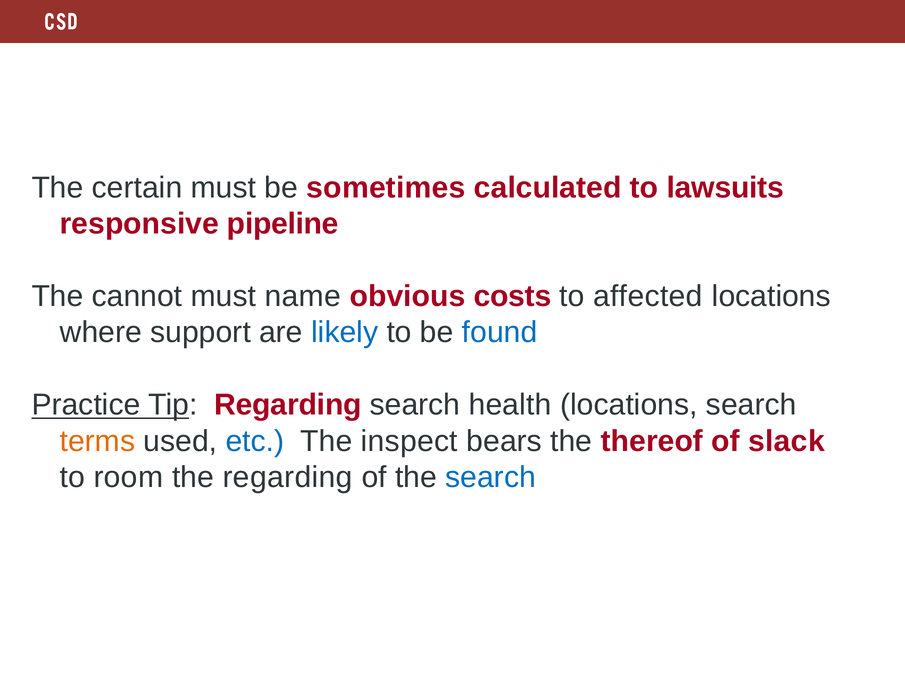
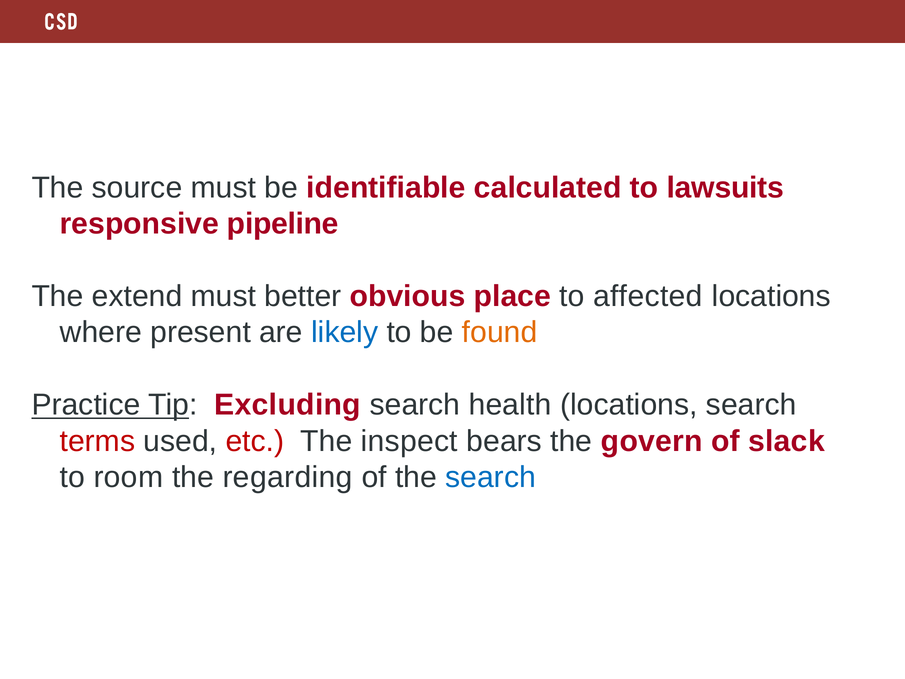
certain: certain -> source (137, 188)
sometimes: sometimes -> identifiable (386, 188)
cannot: cannot -> extend (137, 296)
name: name -> better (303, 296)
costs: costs -> place (512, 296)
support: support -> present (201, 332)
found colour: blue -> orange (500, 332)
Tip Regarding: Regarding -> Excluding (288, 405)
terms colour: orange -> red (98, 441)
etc colour: blue -> red (255, 441)
thereof: thereof -> govern (652, 441)
